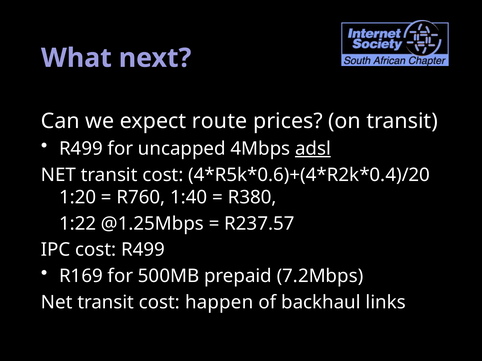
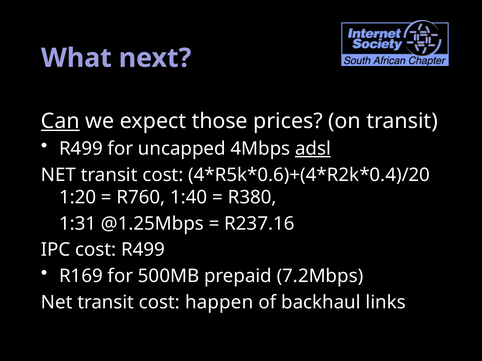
Can underline: none -> present (60, 121)
route: route -> those (220, 121)
1:22: 1:22 -> 1:31 (78, 224)
R237.57: R237.57 -> R237.16 (259, 224)
